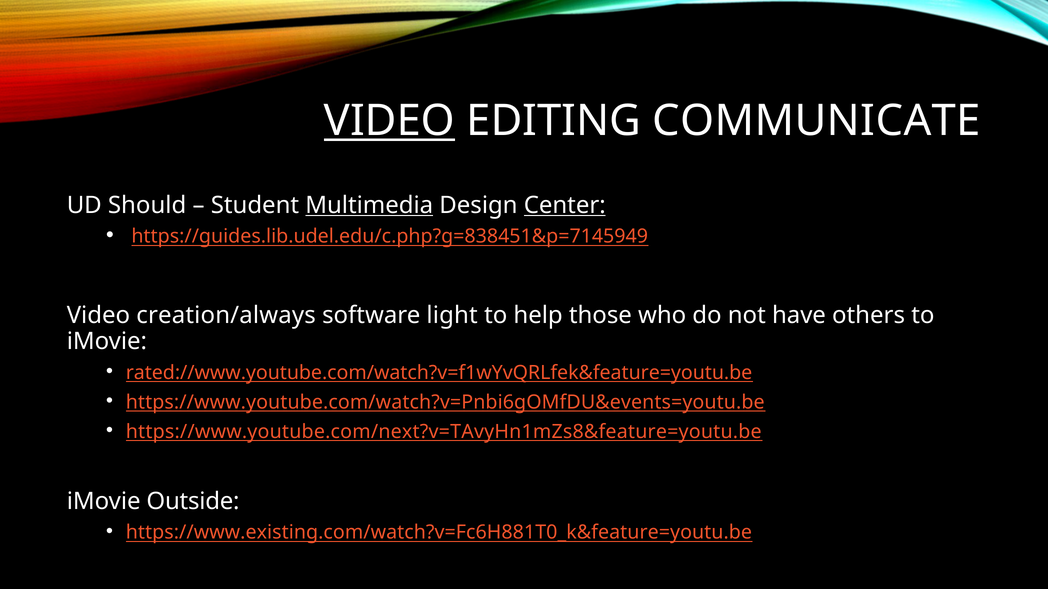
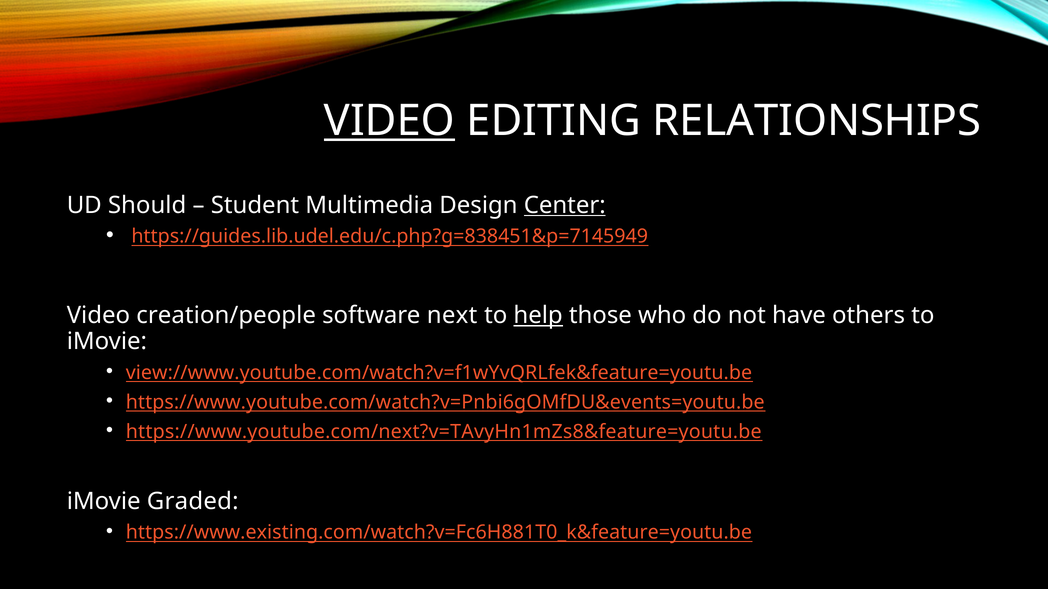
COMMUNICATE: COMMUNICATE -> RELATIONSHIPS (817, 121)
Multimedia underline: present -> none (369, 205)
creation/always: creation/always -> creation/people (226, 316)
light: light -> next (452, 316)
help underline: none -> present (538, 316)
rated://www.youtube.com/watch?v=f1wYvQRLfek&feature=youtu.be: rated://www.youtube.com/watch?v=f1wYvQRLfek&feature=youtu.be -> view://www.youtube.com/watch?v=f1wYvQRLfek&feature=youtu.be (439, 373)
Outside: Outside -> Graded (193, 502)
